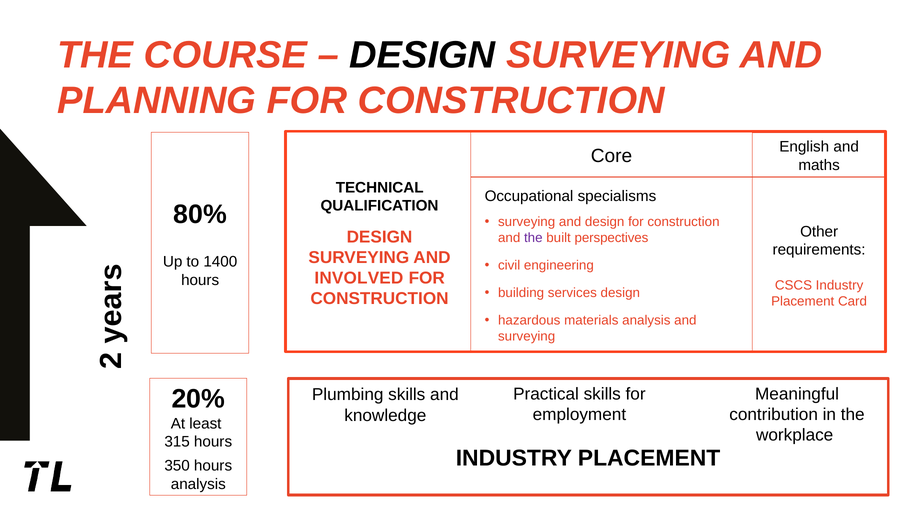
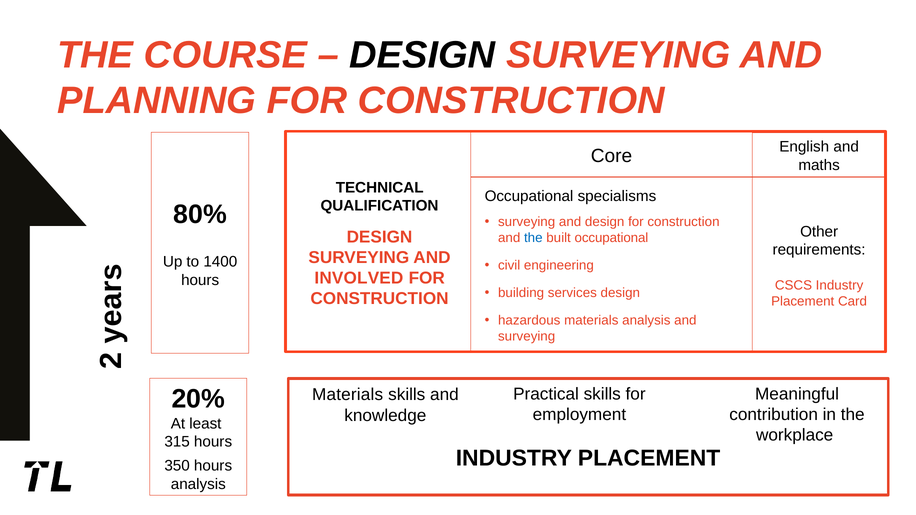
the colour: purple -> blue (533, 238)
built perspectives: perspectives -> occupational (611, 238)
Plumbing: Plumbing -> Materials (348, 395)
